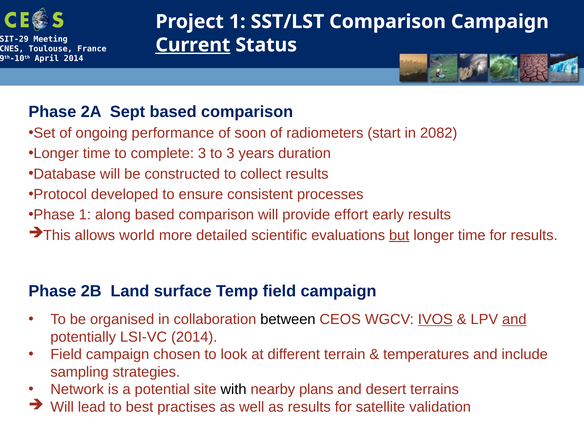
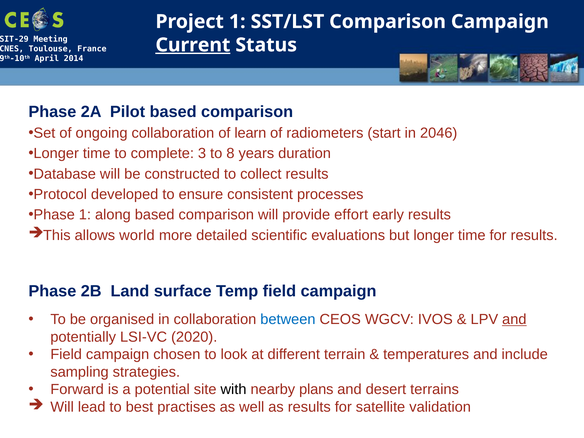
Sept: Sept -> Pilot (128, 112)
ongoing performance: performance -> collaboration (173, 133)
soon: soon -> learn (250, 133)
2082: 2082 -> 2046 (439, 133)
to 3: 3 -> 8 (230, 153)
but underline: present -> none (399, 235)
between colour: black -> blue (288, 319)
IVOS underline: present -> none (435, 319)
LSI-VC 2014: 2014 -> 2020 (194, 337)
Network: Network -> Forward (77, 389)
